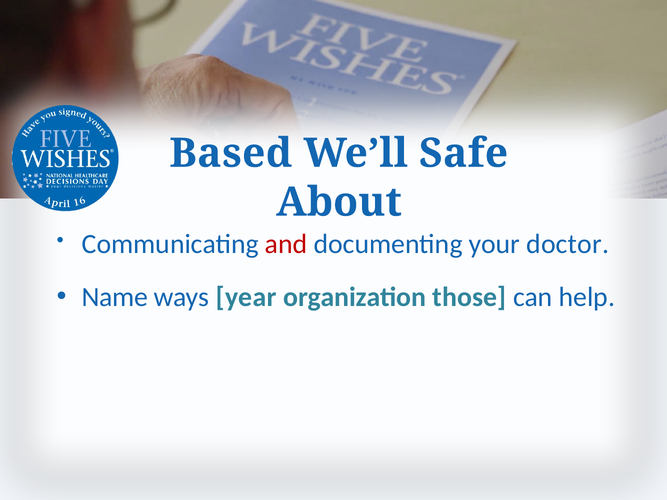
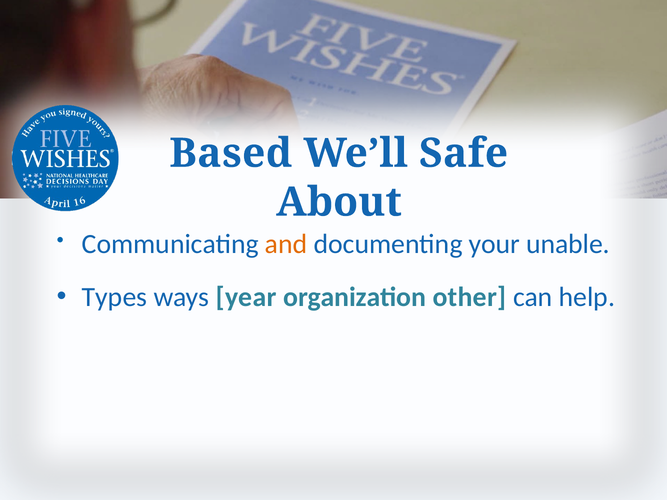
and colour: red -> orange (286, 244)
doctor: doctor -> unable (568, 244)
Name: Name -> Types (115, 297)
those: those -> other (469, 297)
